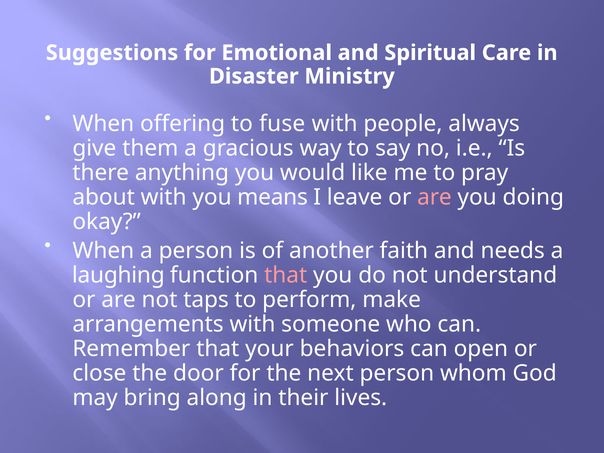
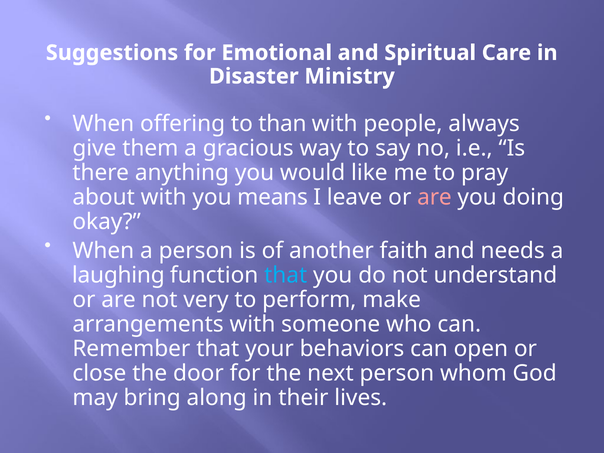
fuse: fuse -> than (282, 124)
that colour: pink -> light blue (286, 275)
taps: taps -> very (206, 300)
